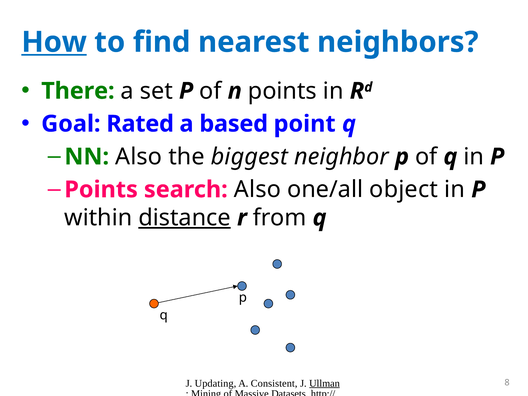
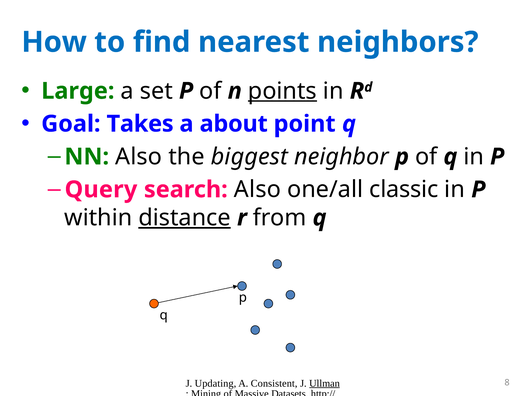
How underline: present -> none (54, 42)
There: There -> Large (78, 91)
points underline: none -> present (282, 91)
Rated: Rated -> Takes (140, 124)
based: based -> about (234, 124)
Points: Points -> Query (101, 190)
object: object -> classic (404, 190)
